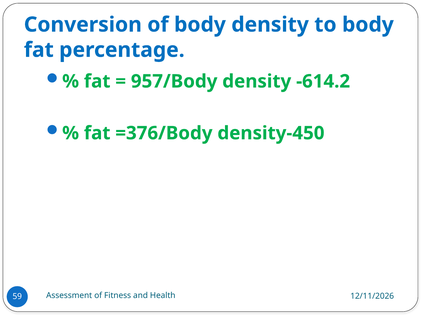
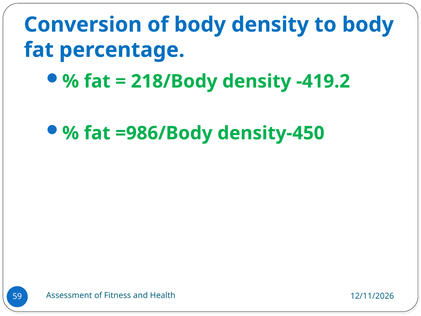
957/Body: 957/Body -> 218/Body (174, 81)
-614.2: -614.2 -> -419.2 (323, 81)
=376/Body: =376/Body -> =986/Body (164, 133)
